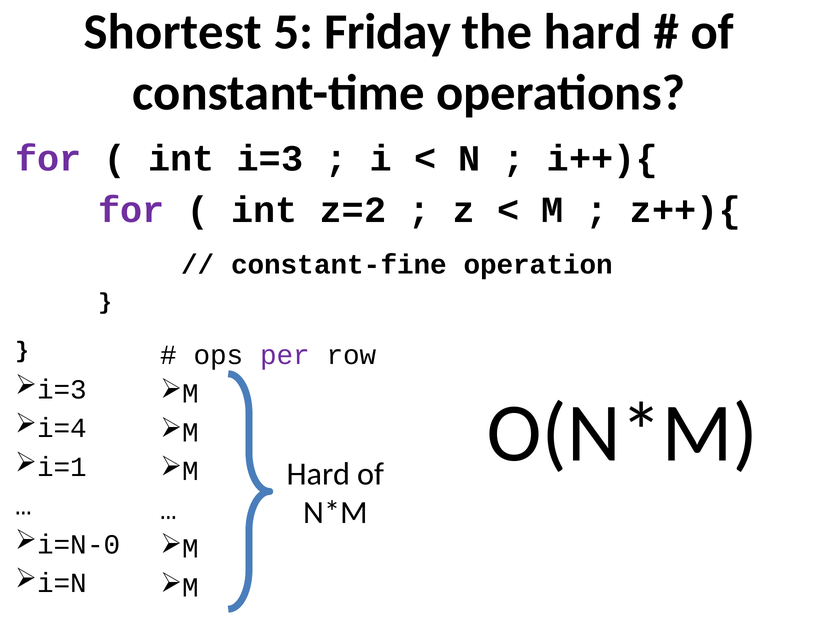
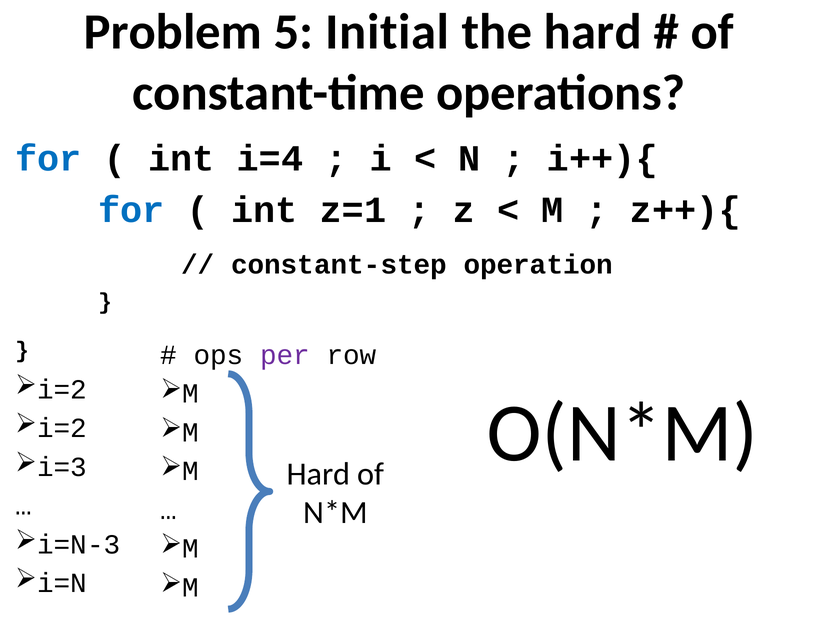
Shortest: Shortest -> Problem (173, 32)
Friday: Friday -> Initial (387, 32)
for colour: purple -> blue (48, 158)
int i=3: i=3 -> i=4 (270, 158)
for colour: purple -> blue (131, 210)
z=2: z=2 -> z=1 (353, 210)
constant-fine: constant-fine -> constant-step (339, 265)
i=3: i=3 -> i=2 (62, 389)
i=4: i=4 -> i=2 (62, 428)
i=1: i=1 -> i=3 (62, 467)
i=N-0: i=N-0 -> i=N-3 (79, 544)
